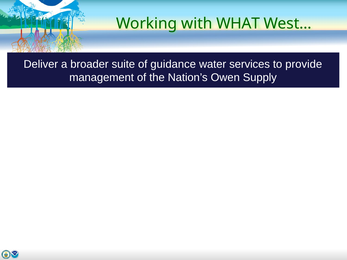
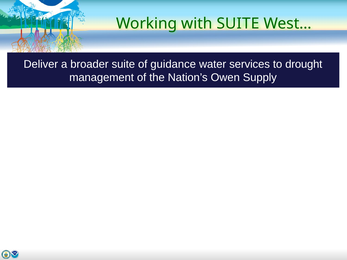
with WHAT: WHAT -> SUITE (238, 24)
provide: provide -> drought (304, 64)
